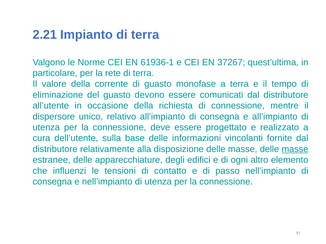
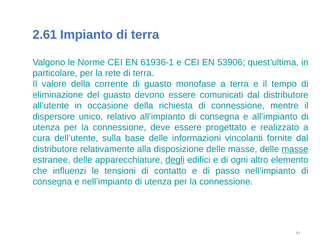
2.21: 2.21 -> 2.61 (45, 35)
37267: 37267 -> 53906 (231, 62)
degli underline: none -> present (175, 160)
